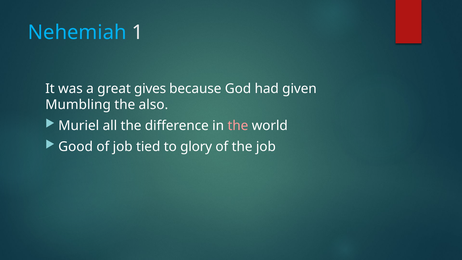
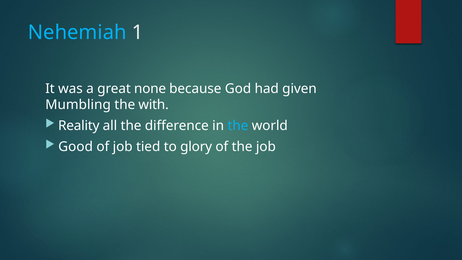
gives: gives -> none (150, 89)
also: also -> with (154, 105)
Muriel: Muriel -> Reality (79, 126)
the colour: pink -> light blue (238, 126)
